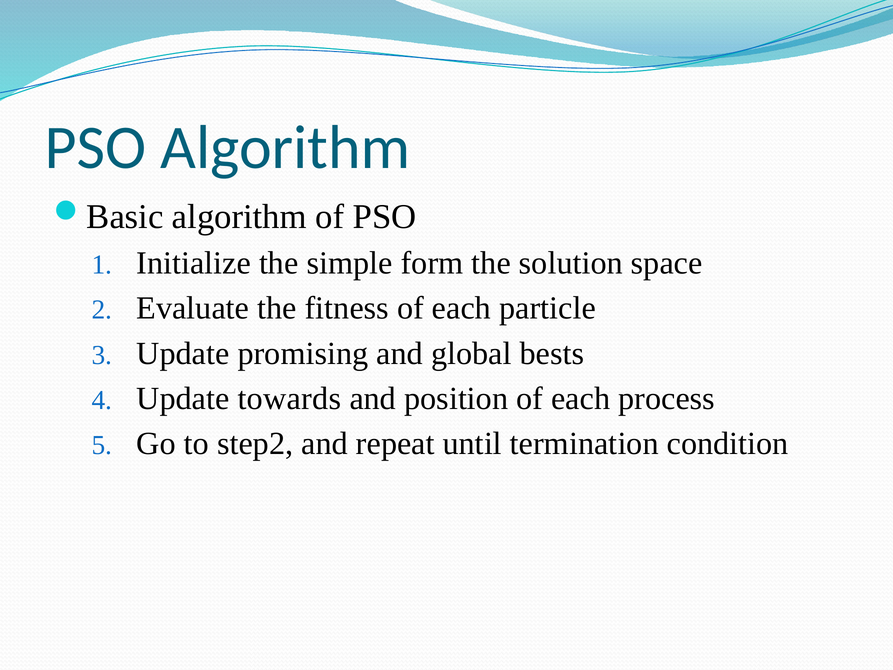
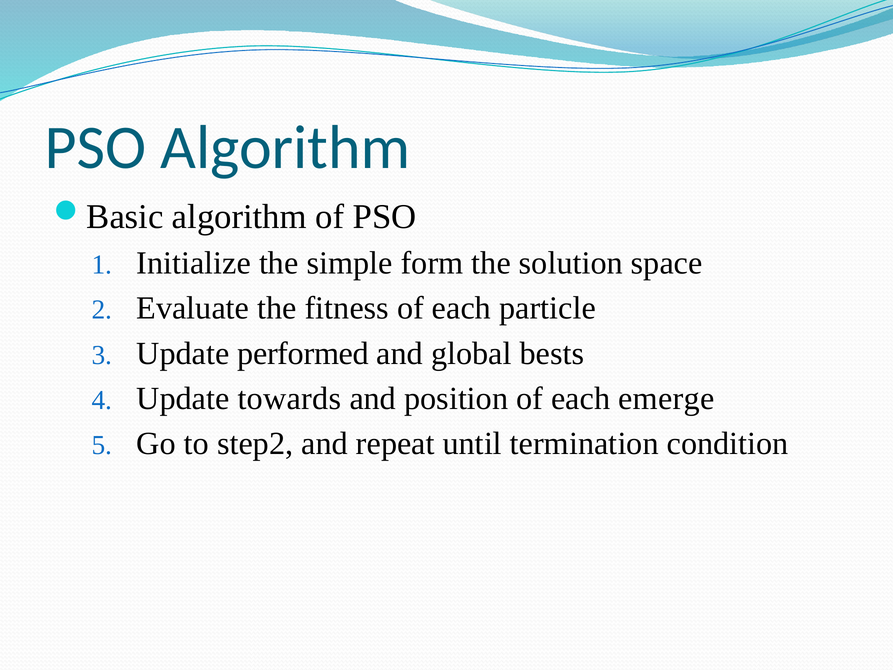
promising: promising -> performed (303, 353)
process: process -> emerge (666, 398)
